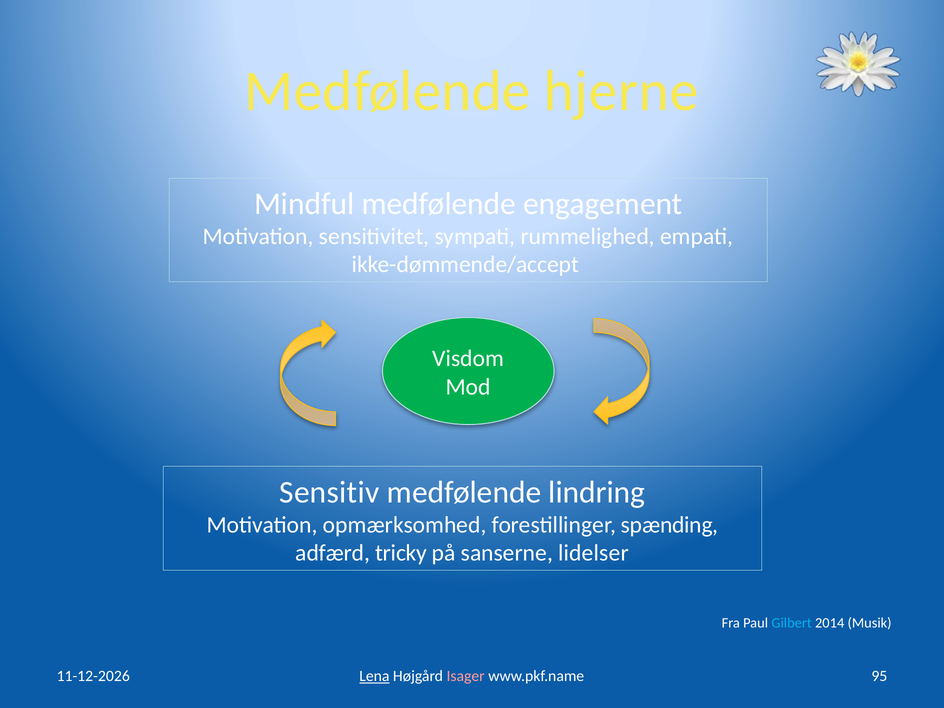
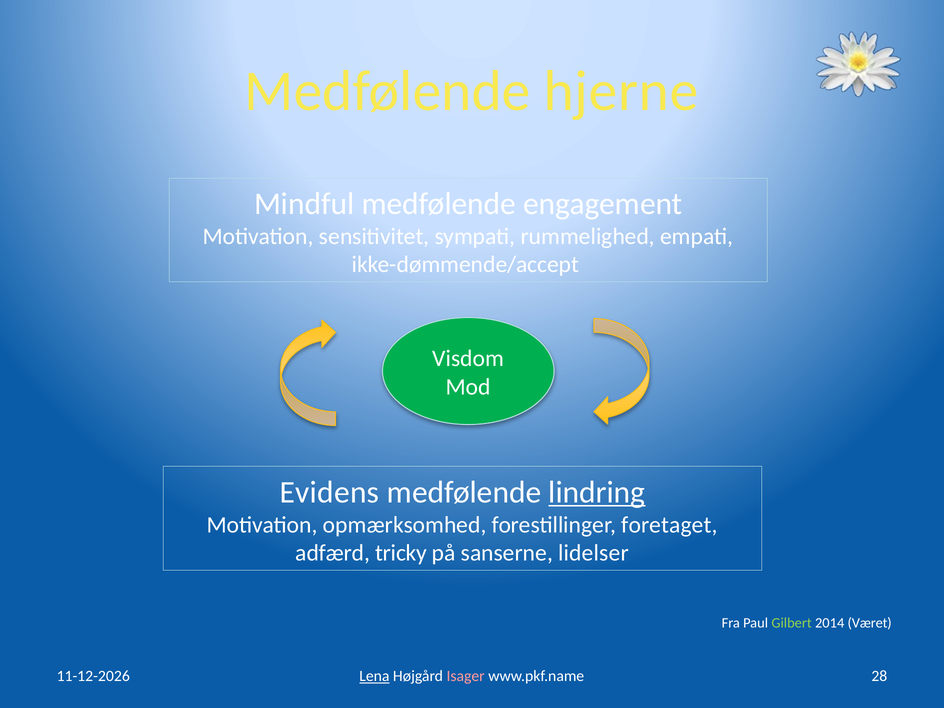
Sensitiv: Sensitiv -> Evidens (329, 492)
lindring underline: none -> present (597, 492)
spænding: spænding -> foretaget (669, 525)
Gilbert colour: light blue -> light green (792, 623)
Musik: Musik -> Været (870, 623)
95: 95 -> 28 (879, 676)
